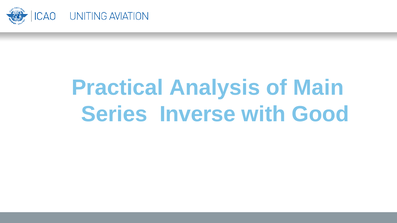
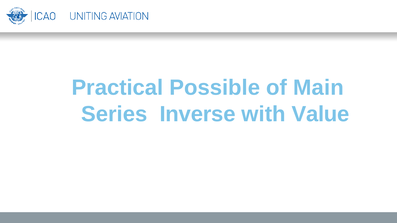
Analysis: Analysis -> Possible (215, 88)
Good: Good -> Value (320, 114)
